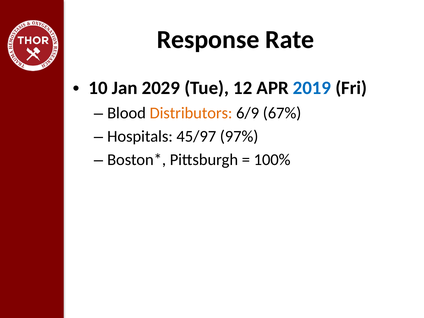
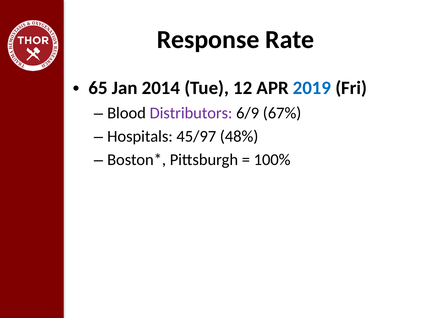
10: 10 -> 65 (98, 88)
2029: 2029 -> 2014 (161, 88)
Distributors colour: orange -> purple (191, 113)
97%: 97% -> 48% (239, 136)
